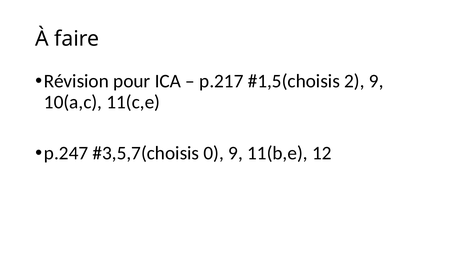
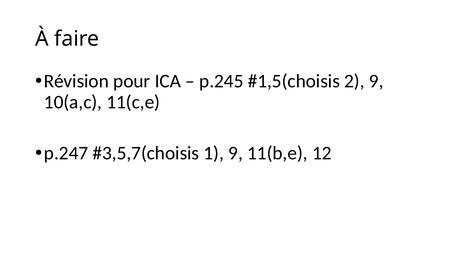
p.217: p.217 -> p.245 (221, 81)
0: 0 -> 1 (214, 154)
